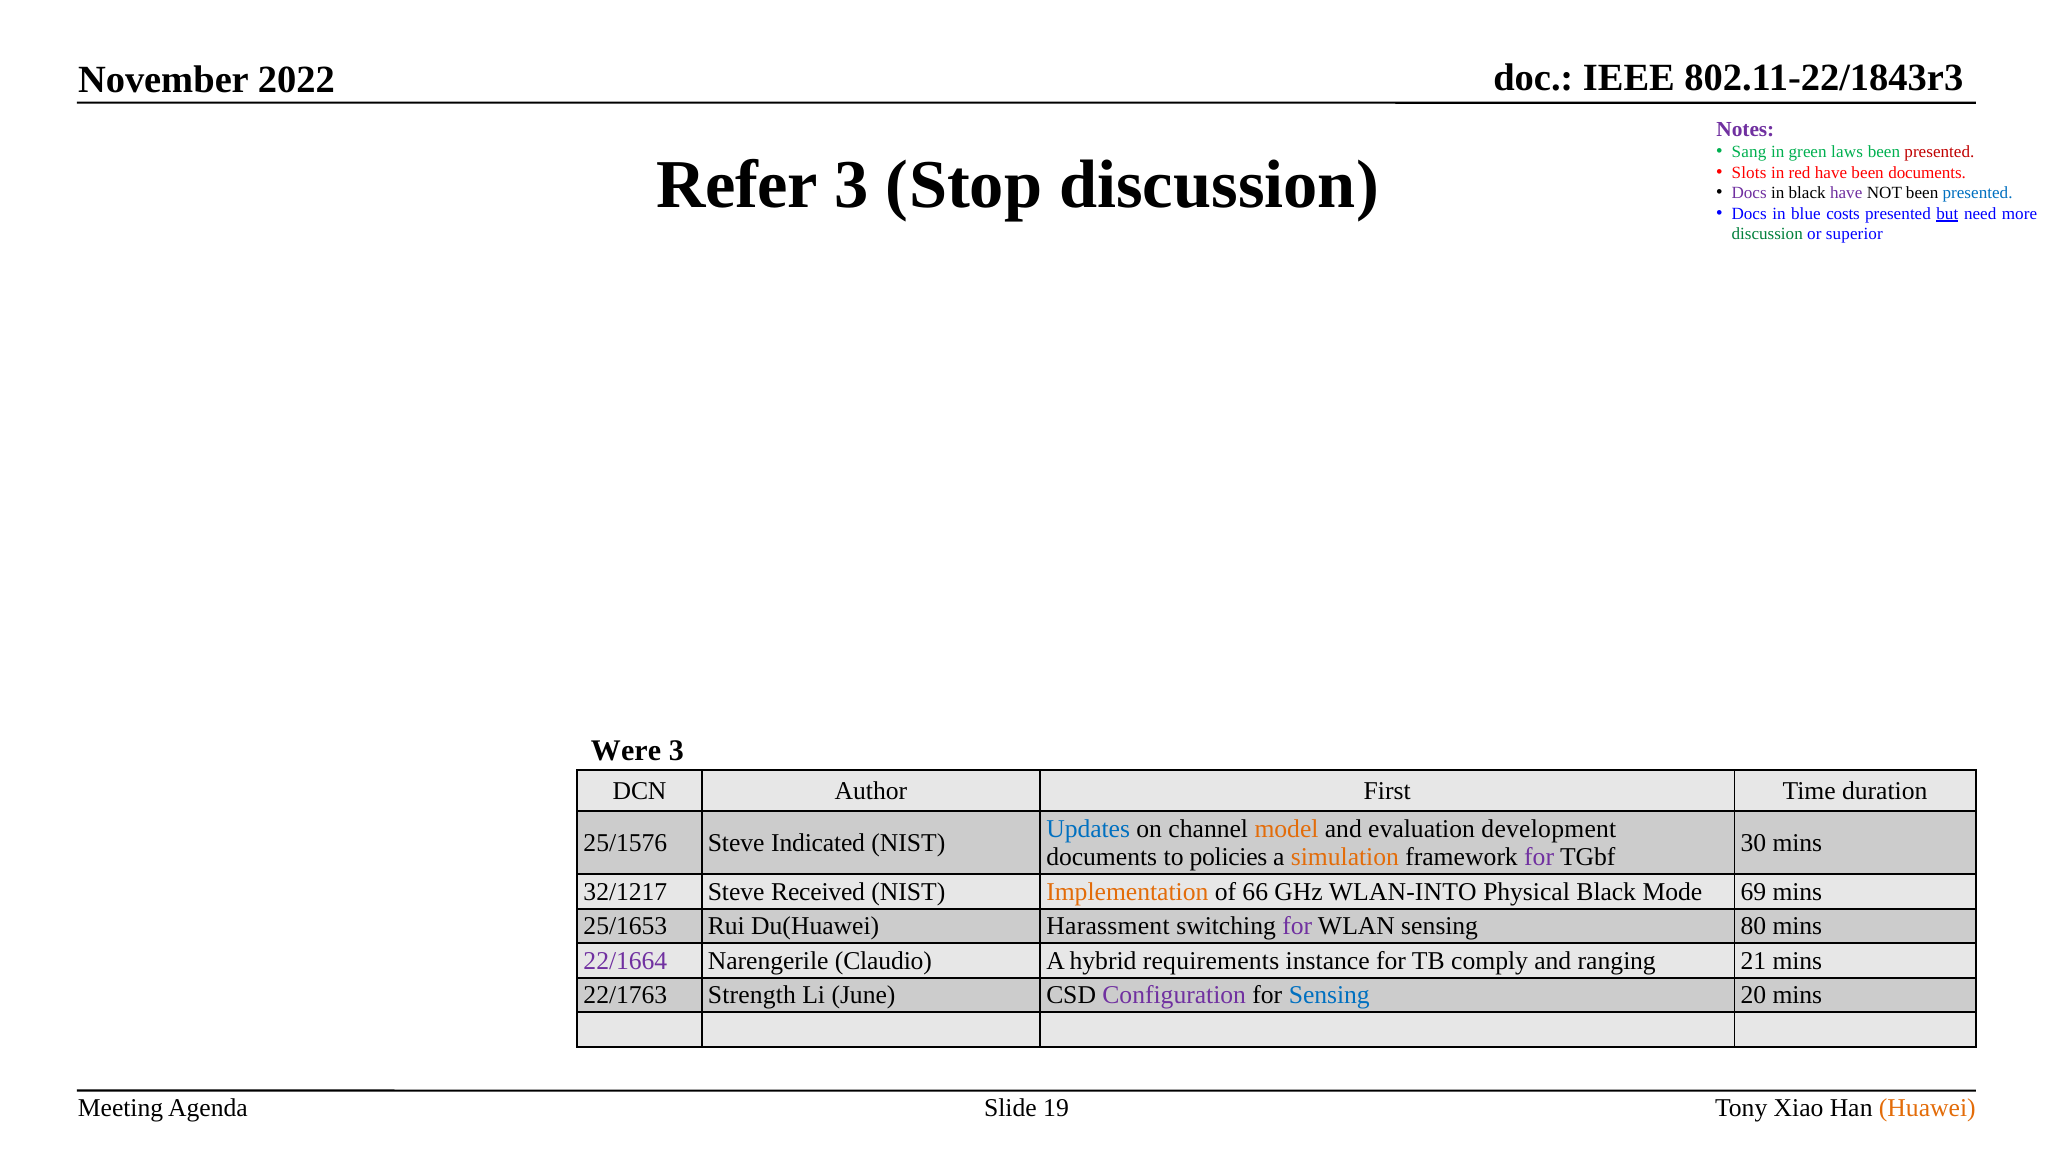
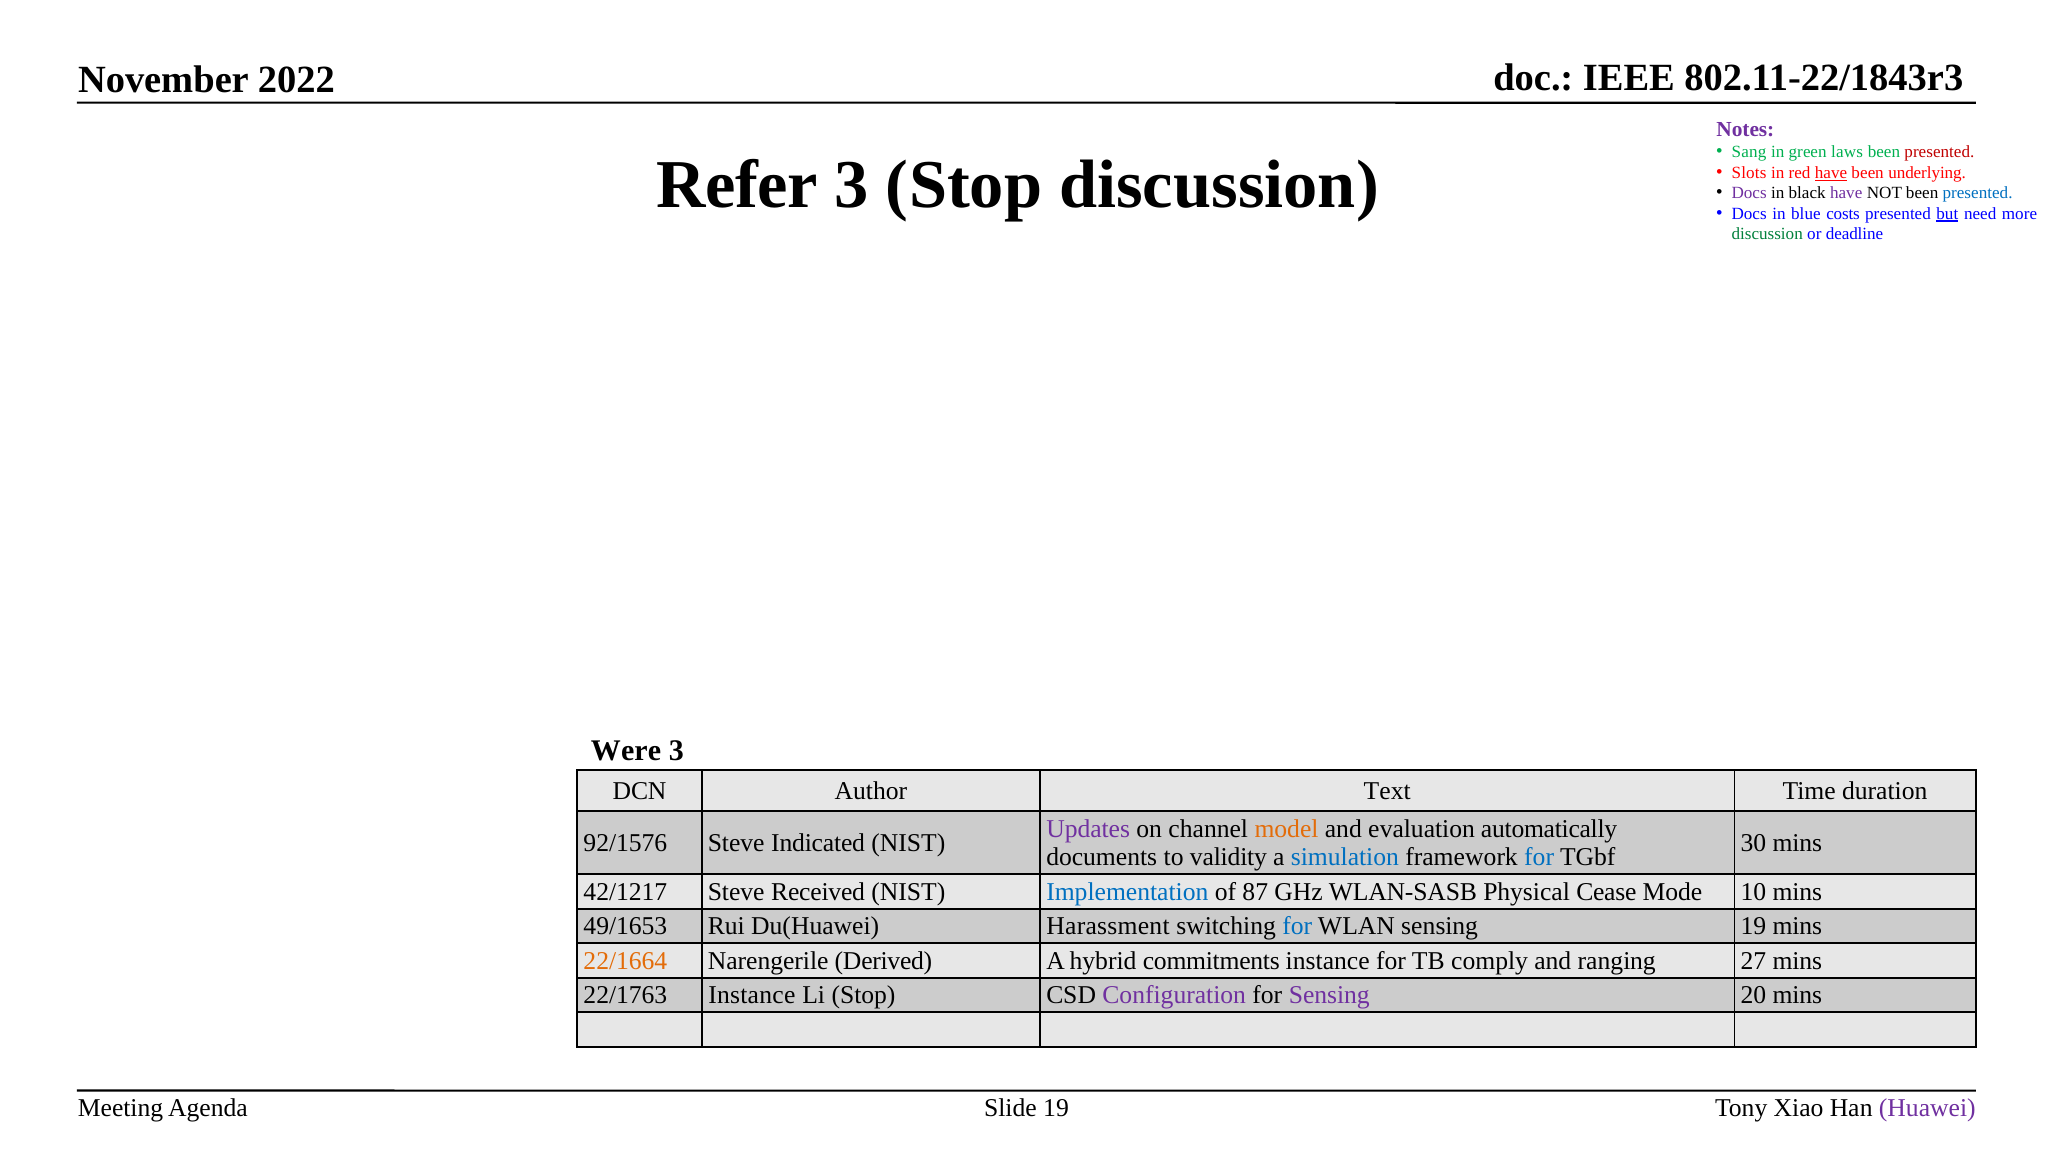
have underline: none -> present (1831, 173)
been documents: documents -> underlying (1927, 173)
superior: superior -> deadline (1854, 234)
First: First -> Text (1387, 791)
Updates colour: blue -> purple (1088, 829)
development: development -> automatically (1549, 829)
25/1576: 25/1576 -> 92/1576 (625, 843)
policies: policies -> validity (1228, 857)
simulation colour: orange -> blue (1345, 857)
for colour: purple -> blue (1539, 857)
32/1217: 32/1217 -> 42/1217 (625, 891)
Implementation colour: orange -> blue (1127, 891)
66: 66 -> 87 (1255, 891)
WLAN-INTO: WLAN-INTO -> WLAN-SASB (1403, 891)
Physical Black: Black -> Cease (1606, 891)
69: 69 -> 10 (1753, 891)
25/1653: 25/1653 -> 49/1653 (625, 926)
for colour: purple -> blue (1297, 926)
sensing 80: 80 -> 19 (1753, 926)
22/1664 colour: purple -> orange (625, 960)
Claudio: Claudio -> Derived (883, 960)
requirements: requirements -> commitments (1211, 960)
21: 21 -> 27 (1753, 960)
22/1763 Strength: Strength -> Instance (752, 995)
Li June: June -> Stop (863, 995)
Sensing colour: blue -> purple (1329, 995)
Huawei colour: orange -> purple (1927, 1107)
